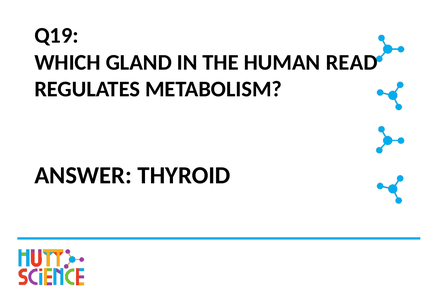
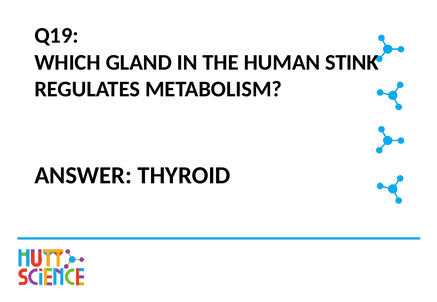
READ: READ -> STINK (352, 63)
